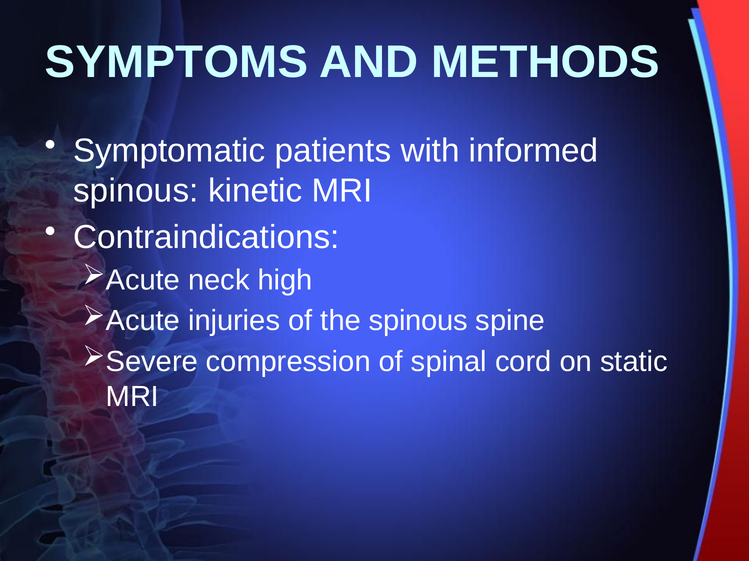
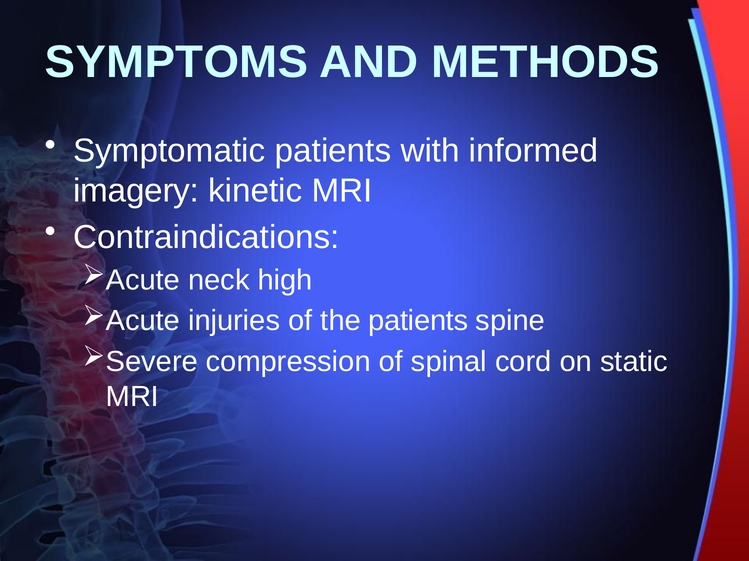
spinous: spinous -> imagery (136, 191)
the spinous: spinous -> patients (418, 321)
